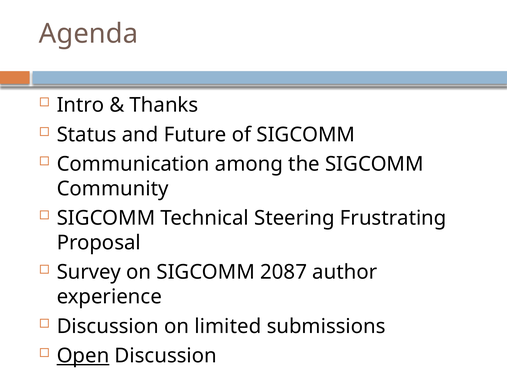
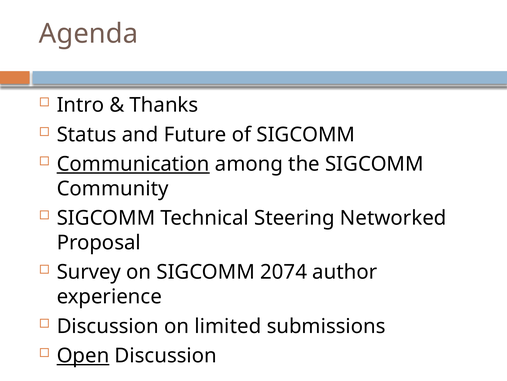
Communication underline: none -> present (133, 164)
Frustrating: Frustrating -> Networked (393, 218)
2087: 2087 -> 2074 (284, 272)
